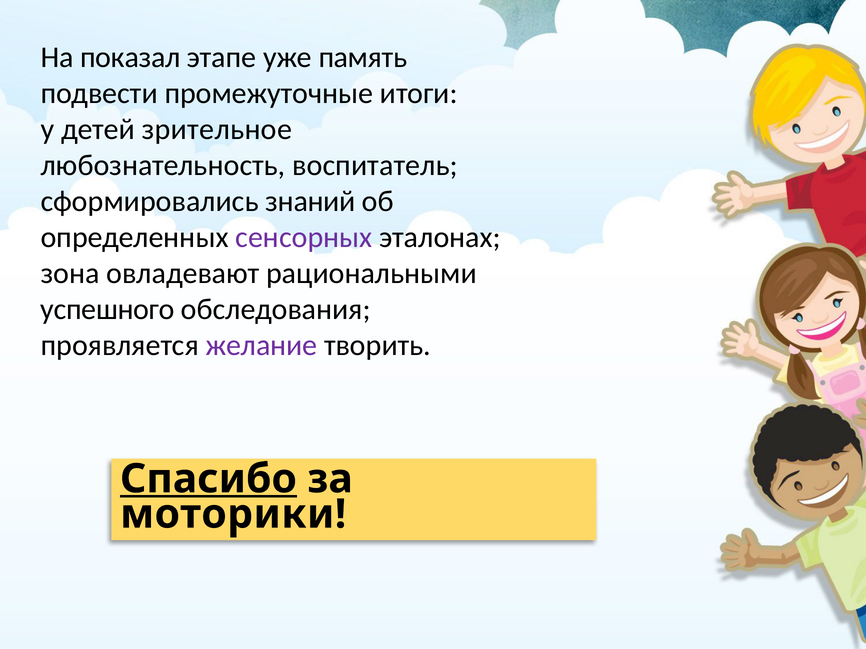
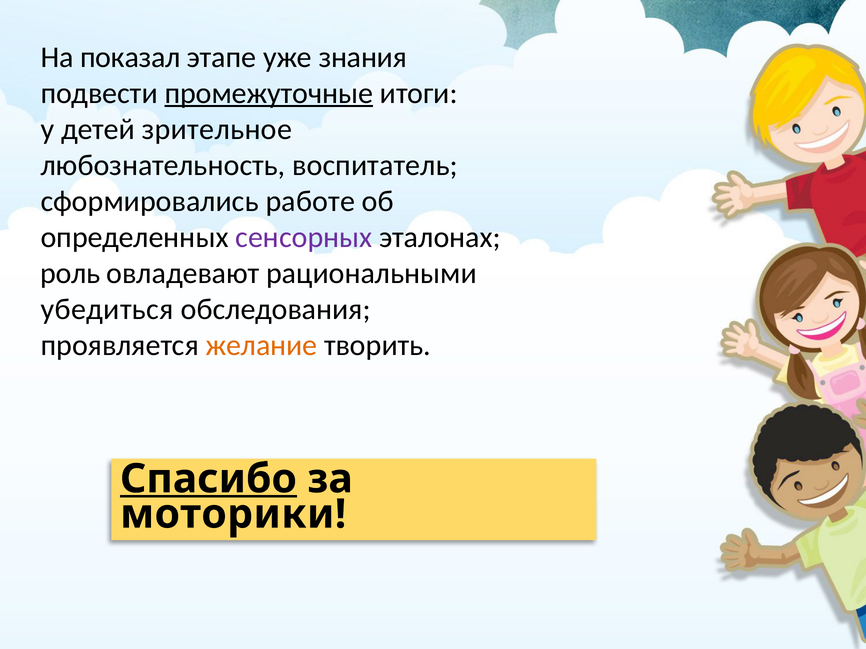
память: память -> знания (363, 57)
промежуточные underline: none -> present (269, 93)
знаний: знаний -> работе (310, 201)
зона: зона -> роль (70, 274)
успешного: успешного -> убедиться (107, 310)
желание colour: purple -> orange (261, 346)
